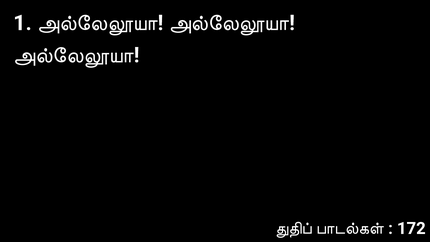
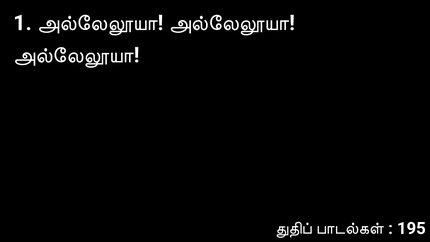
172: 172 -> 195 (411, 228)
